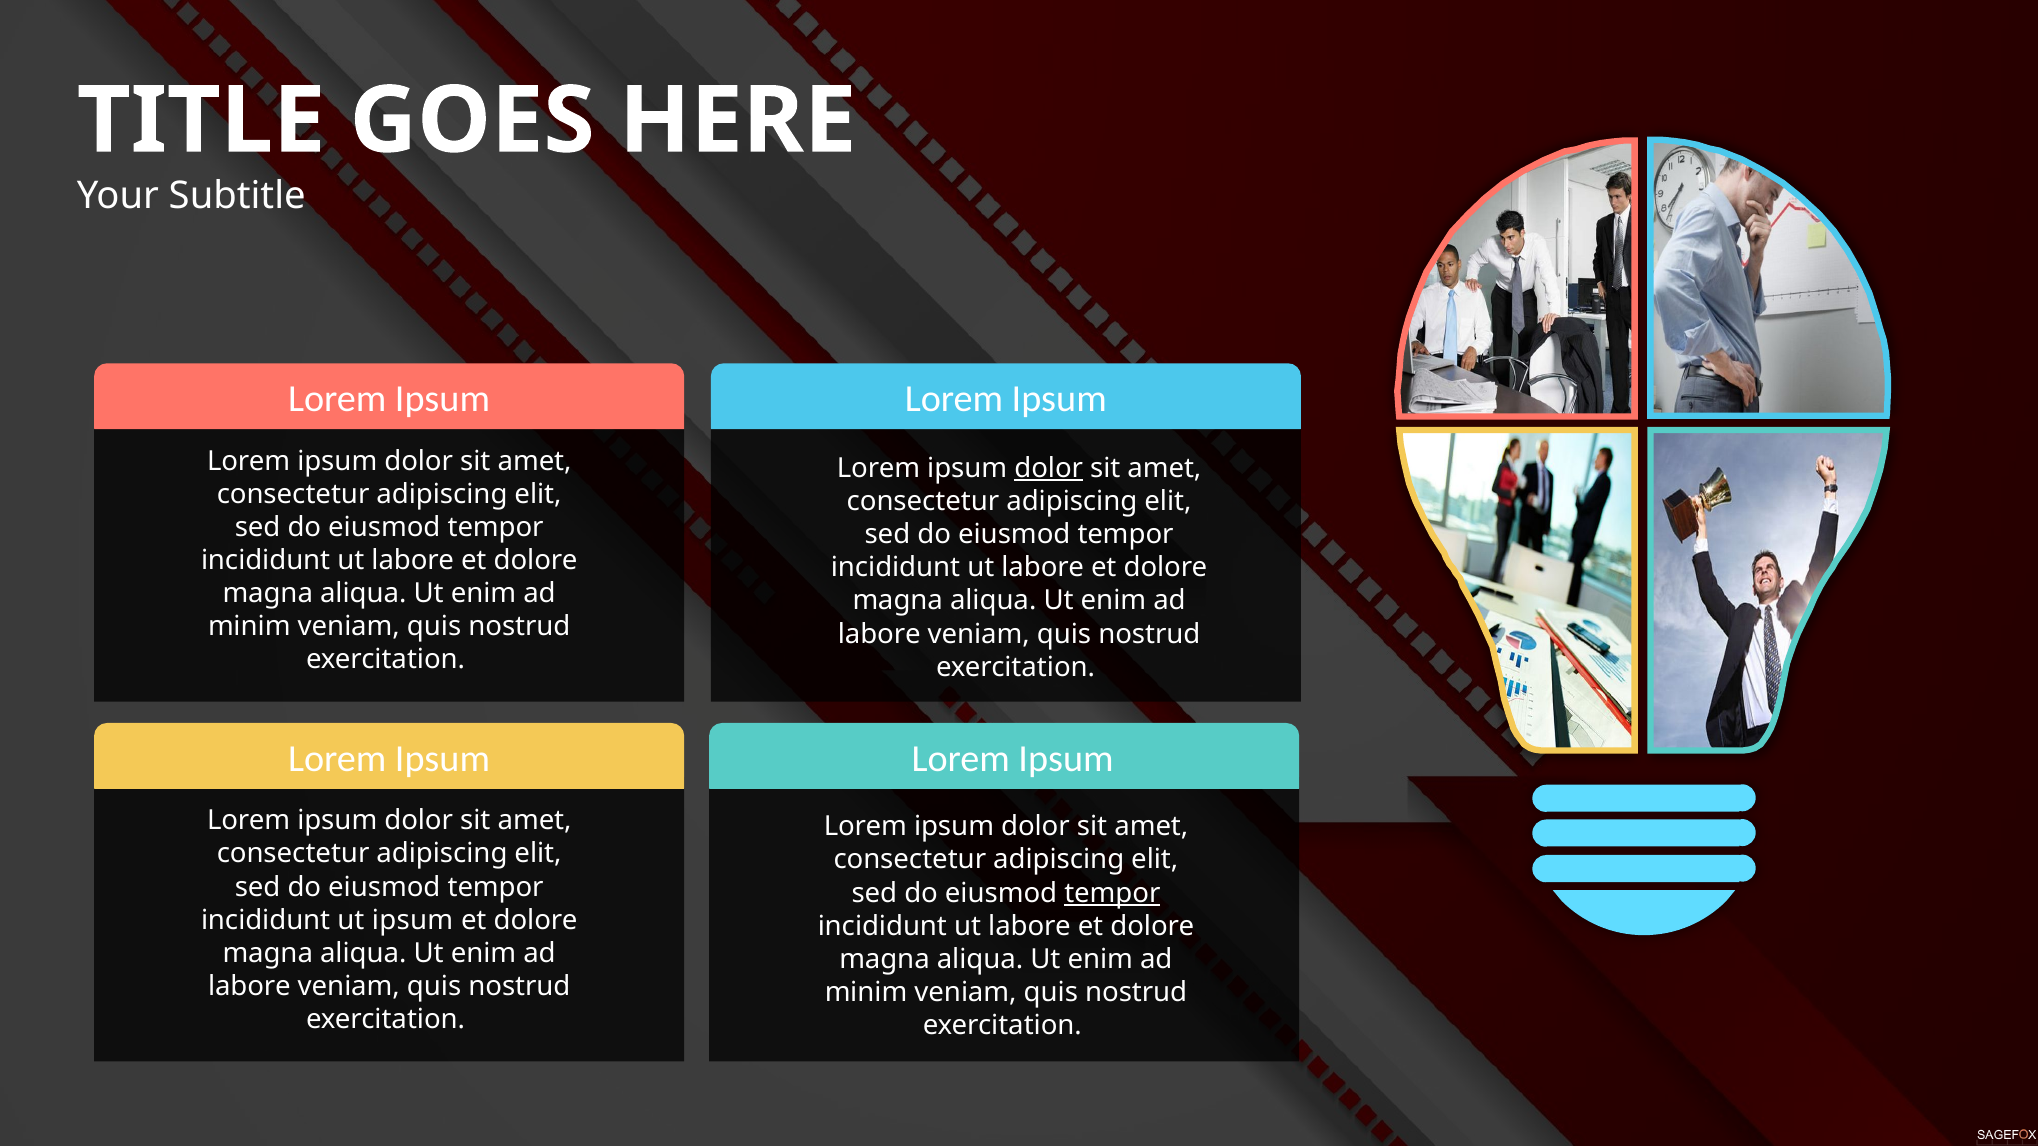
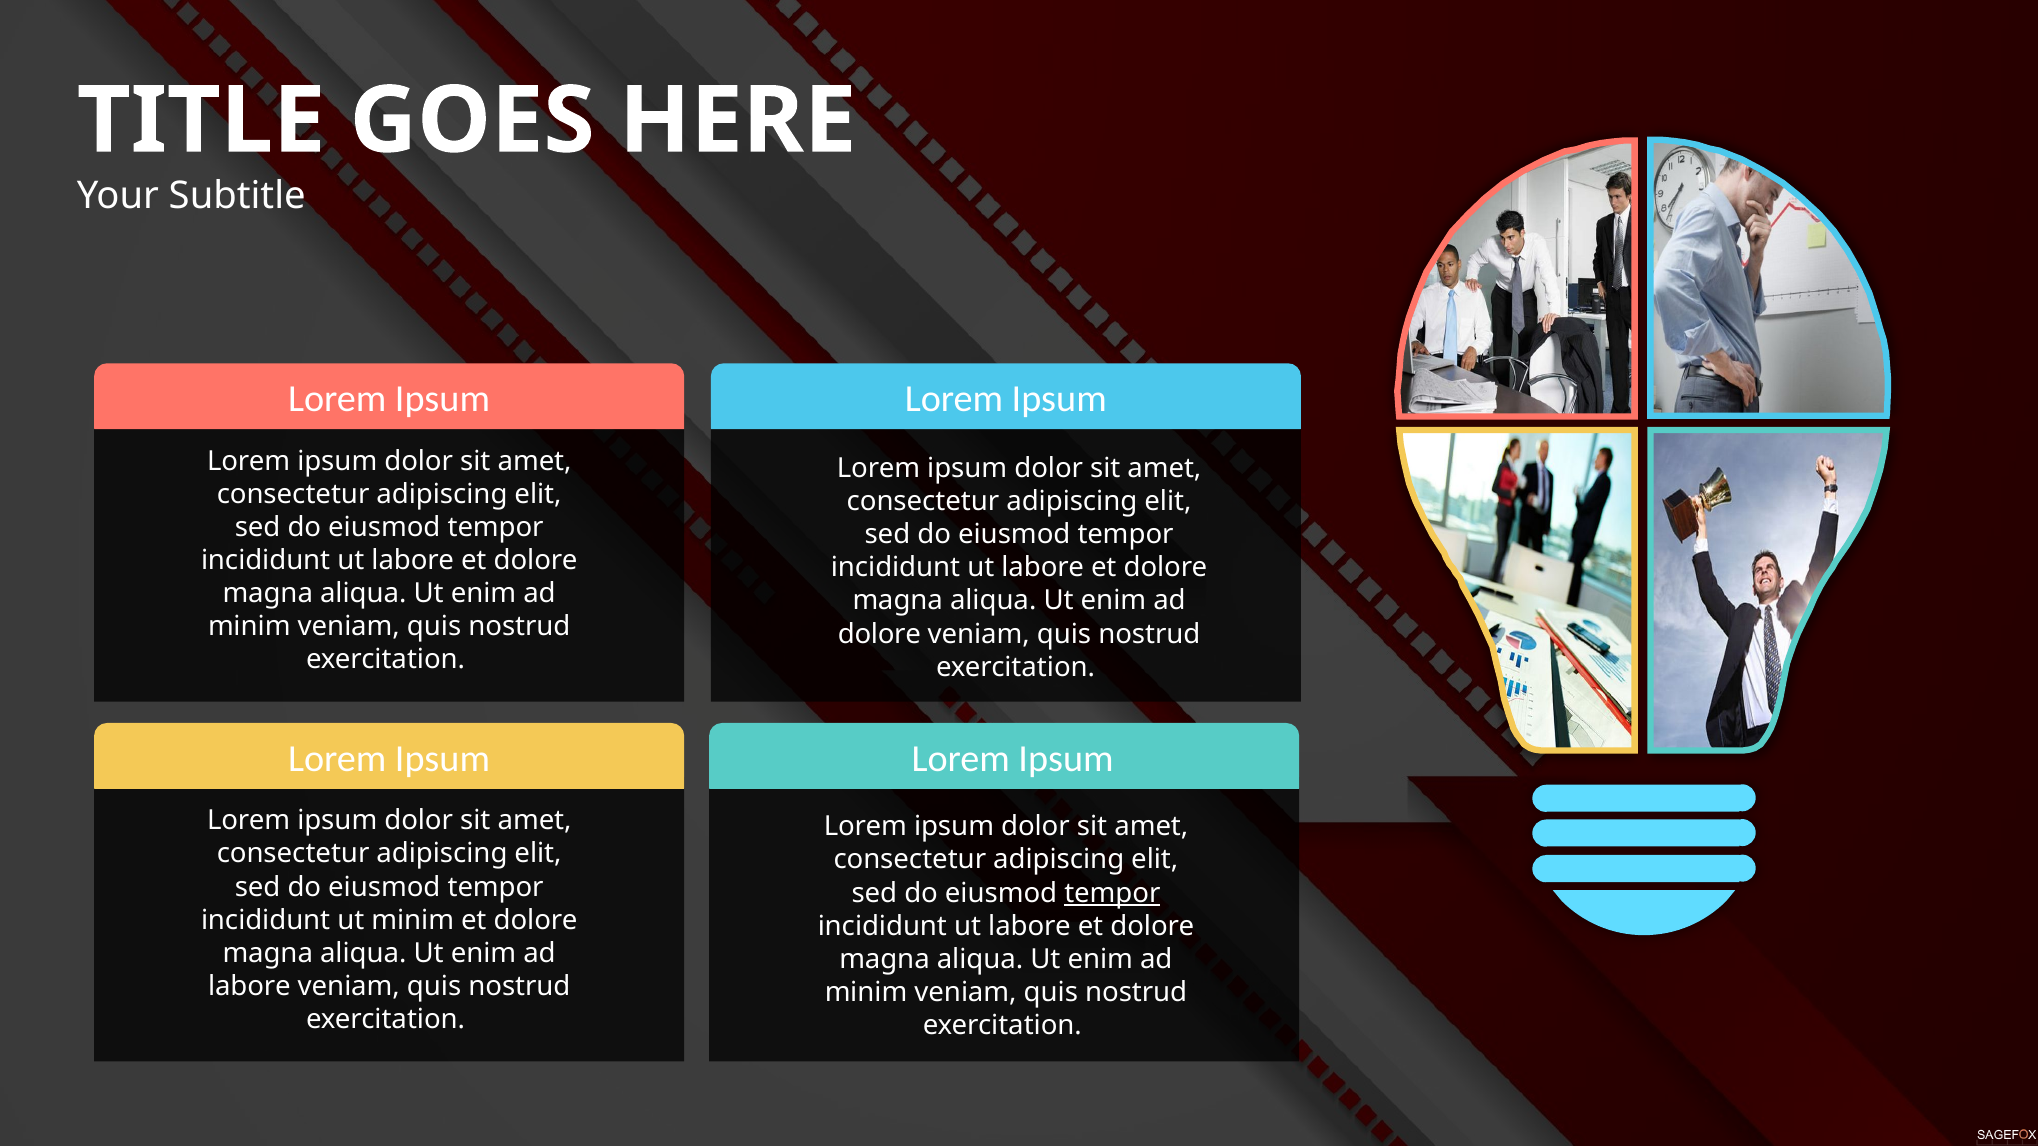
dolor underline: present -> none (1049, 468)
labore: labore -> dolore (879, 634)
ut ipsum: ipsum -> minim (413, 920)
